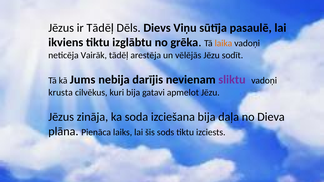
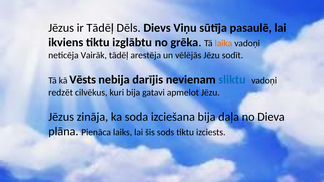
Jums: Jums -> Vēsts (83, 80)
sliktu colour: purple -> blue (232, 80)
krusta: krusta -> redzēt (61, 93)
